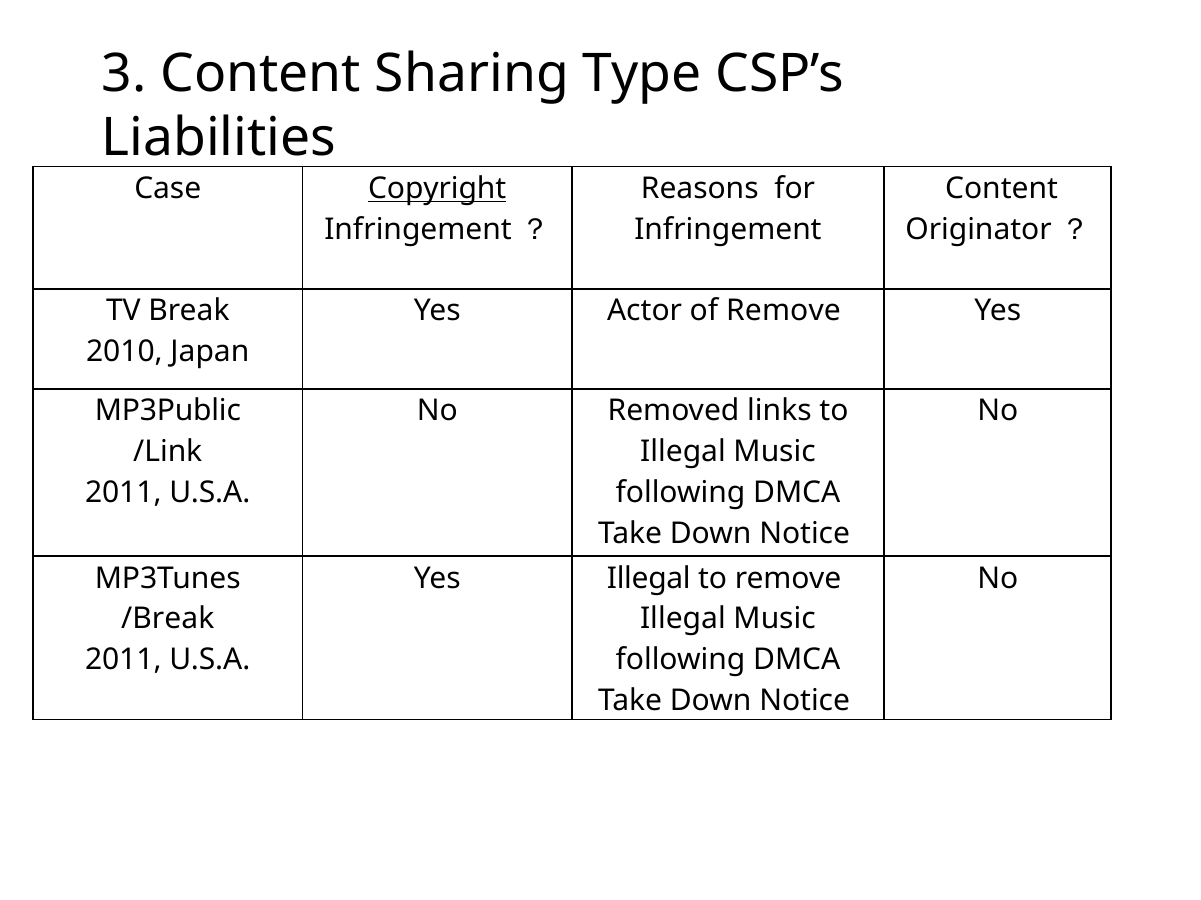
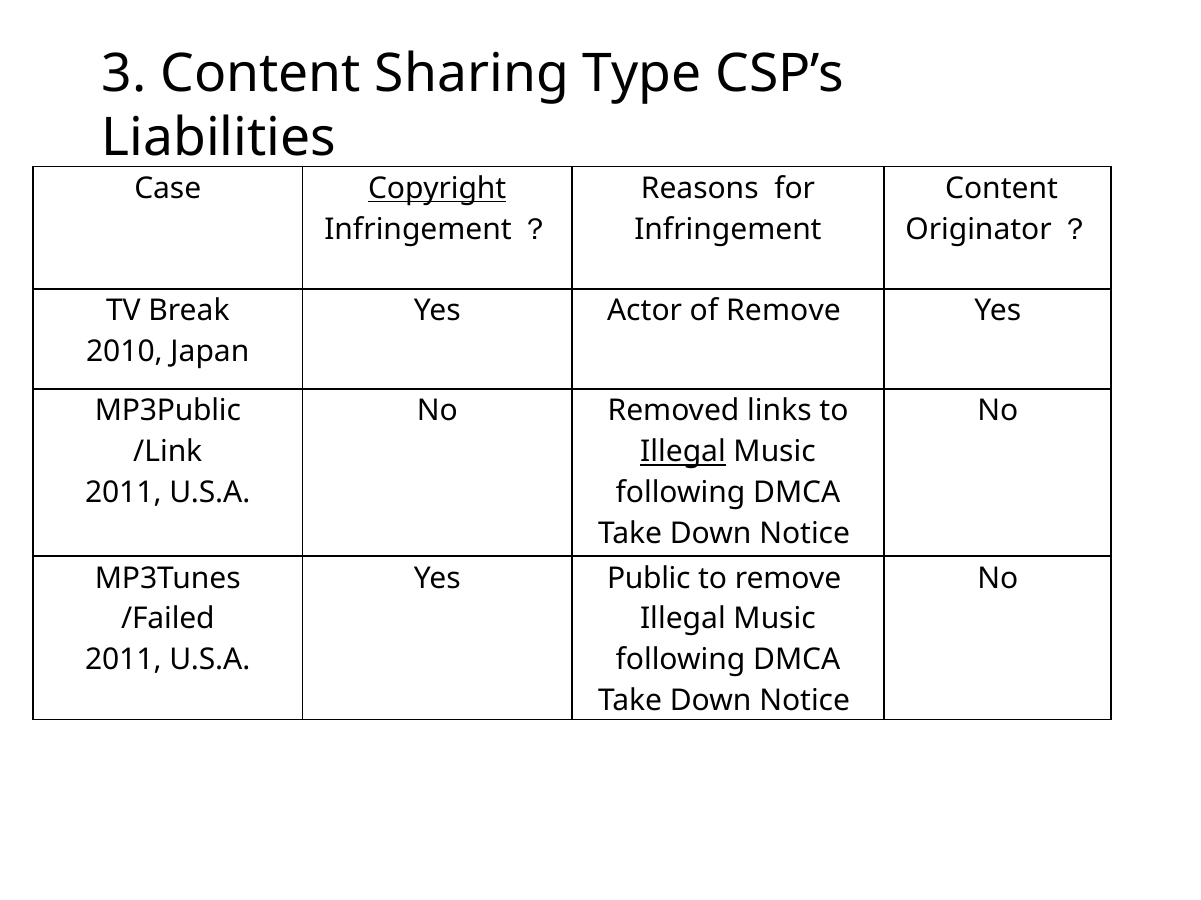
Illegal underline: none -> present (683, 452)
Yes Illegal: Illegal -> Public (649, 579)
/Break: /Break -> /Failed (168, 620)
